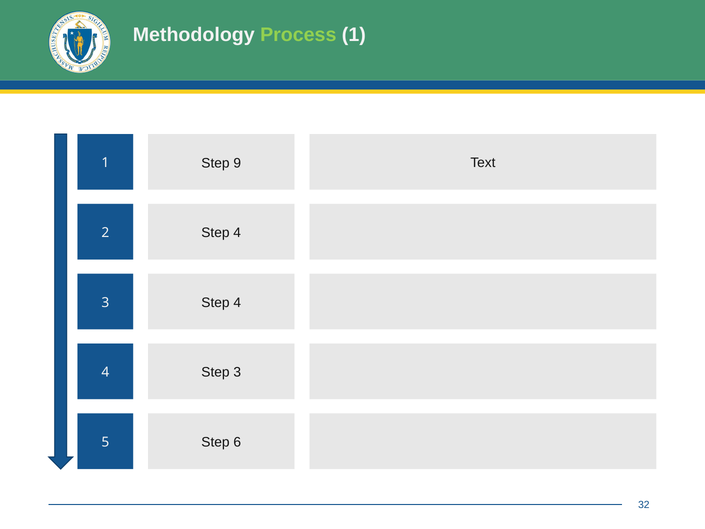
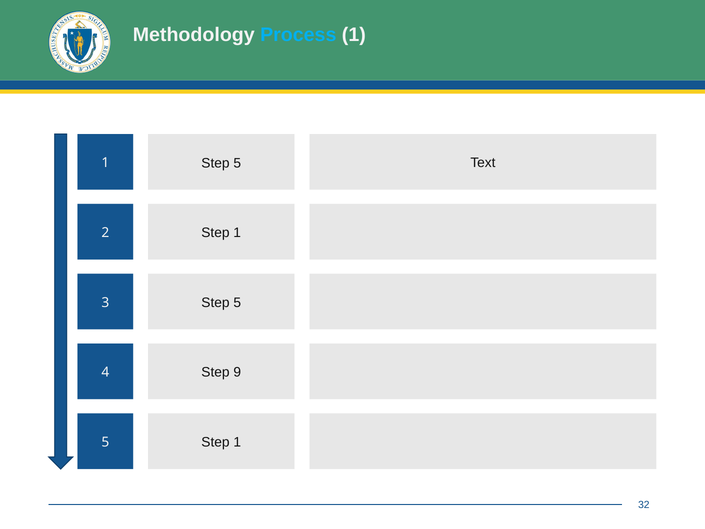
Process colour: light green -> light blue (298, 35)
1 Step 9: 9 -> 5 (237, 163)
2 Step 4: 4 -> 1 (237, 233)
3 Step 4: 4 -> 5 (237, 302)
Step 3: 3 -> 9 (237, 372)
5 Step 6: 6 -> 1 (237, 442)
